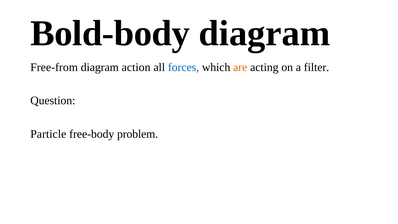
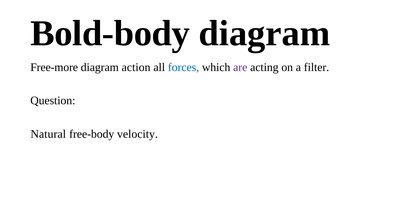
Free-from: Free-from -> Free-more (54, 67)
are colour: orange -> purple (240, 67)
Particle: Particle -> Natural (48, 134)
problem: problem -> velocity (137, 134)
